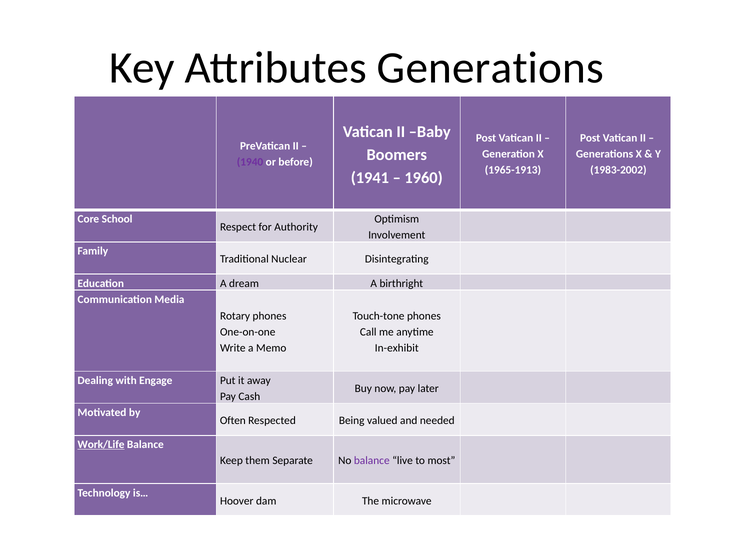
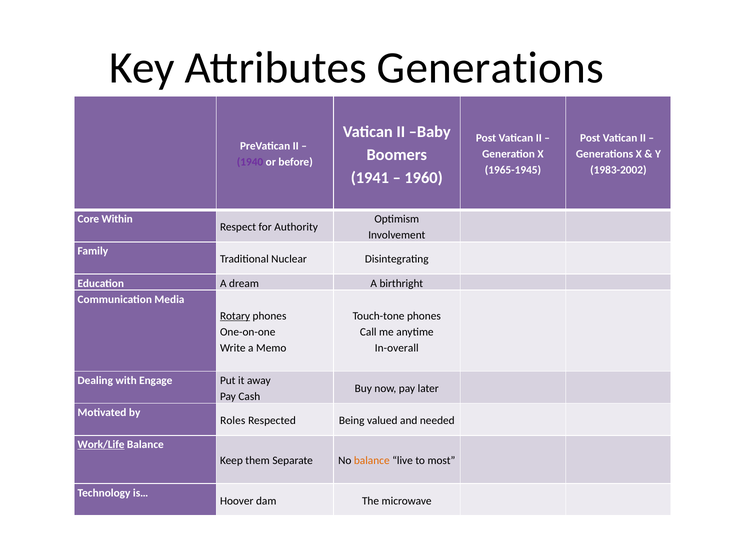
1965-1913: 1965-1913 -> 1965-1945 (513, 170)
School: School -> Within (117, 219)
Rotary underline: none -> present (235, 316)
In-exhibit: In-exhibit -> In-overall (397, 348)
Often: Often -> Roles (233, 421)
balance colour: purple -> orange (372, 461)
